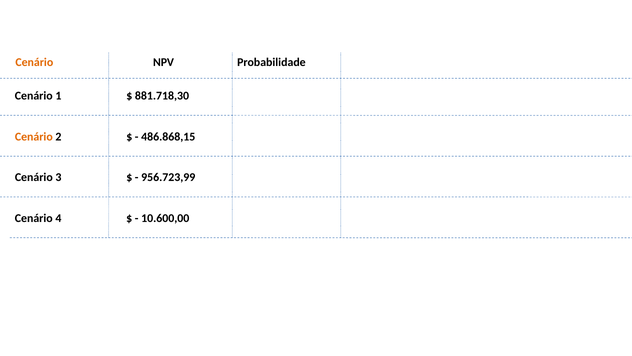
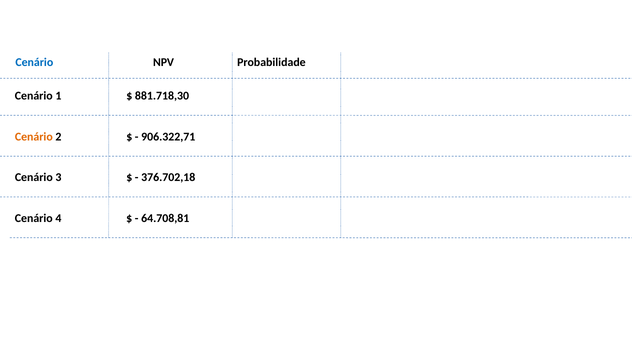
Cenário colour: orange -> blue (34, 62)
486.868,15: 486.868,15 -> 906.322,71 (168, 137)
956.723,99: 956.723,99 -> 376.702,18 (168, 177)
10.600,00: 10.600,00 -> 64.708,81 (165, 218)
